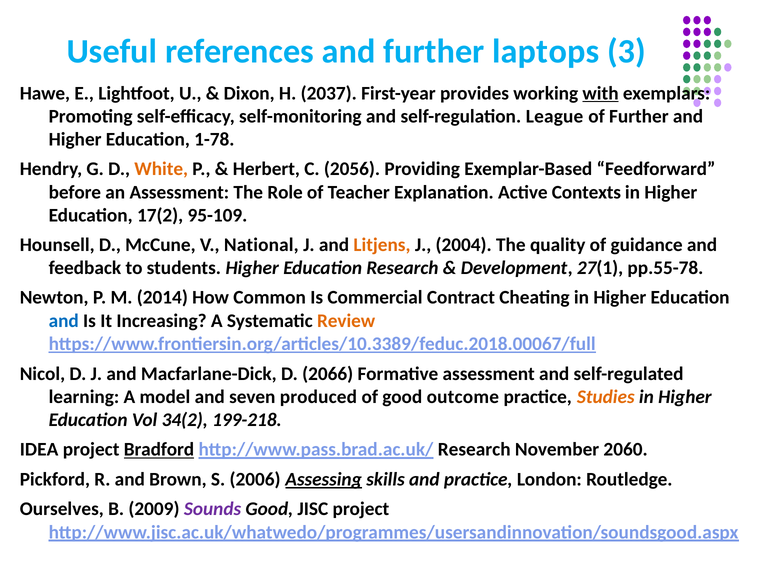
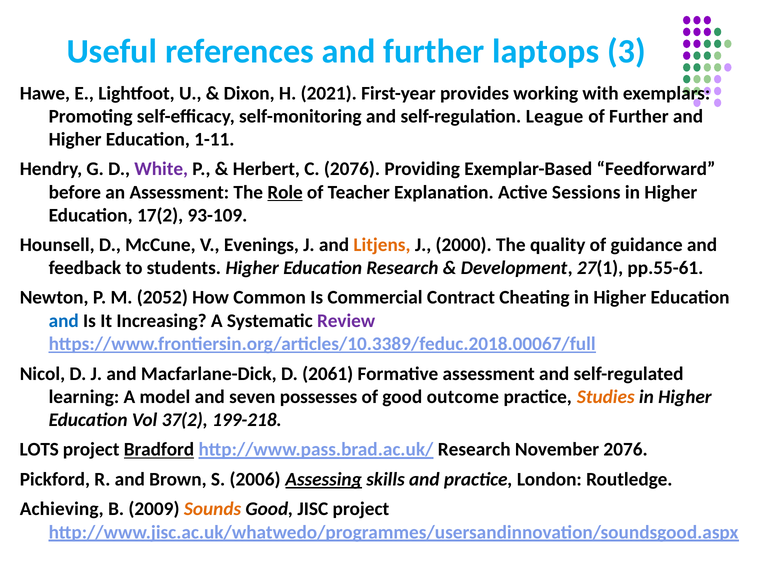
2037: 2037 -> 2021 (329, 93)
with underline: present -> none (601, 93)
1-78: 1-78 -> 1-11 (214, 140)
White colour: orange -> purple (161, 169)
C 2056: 2056 -> 2076 (352, 169)
Role underline: none -> present (285, 192)
Contexts: Contexts -> Sessions (586, 192)
95-109: 95-109 -> 93-109 (217, 215)
National: National -> Evenings (261, 245)
2004: 2004 -> 2000 (464, 245)
pp.55-78: pp.55-78 -> pp.55-61 (665, 268)
2014: 2014 -> 2052 (162, 298)
Review colour: orange -> purple (346, 321)
2066: 2066 -> 2061 (328, 374)
produced: produced -> possesses (319, 397)
34(2: 34(2 -> 37(2 (185, 420)
IDEA: IDEA -> LOTS (39, 450)
November 2060: 2060 -> 2076 (626, 450)
Ourselves: Ourselves -> Achieving (62, 509)
Sounds colour: purple -> orange (213, 509)
